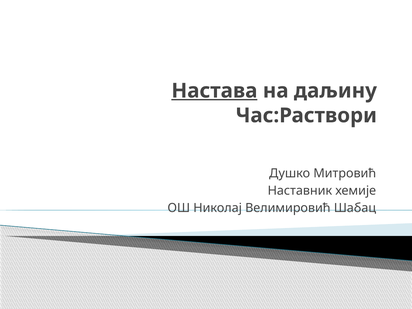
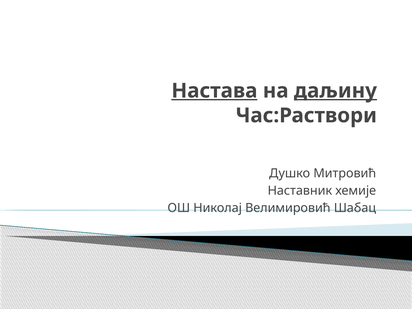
даљину underline: none -> present (335, 91)
